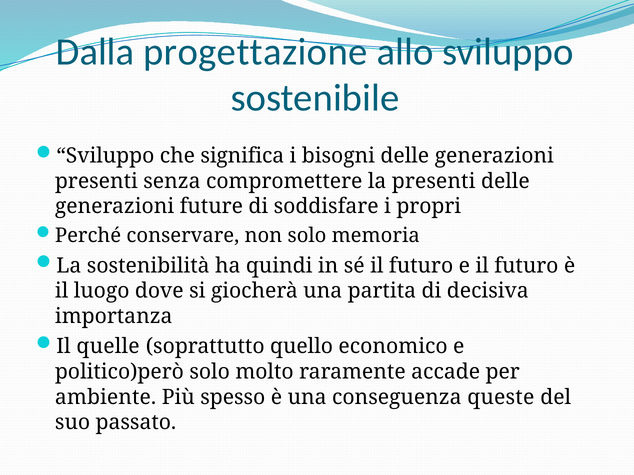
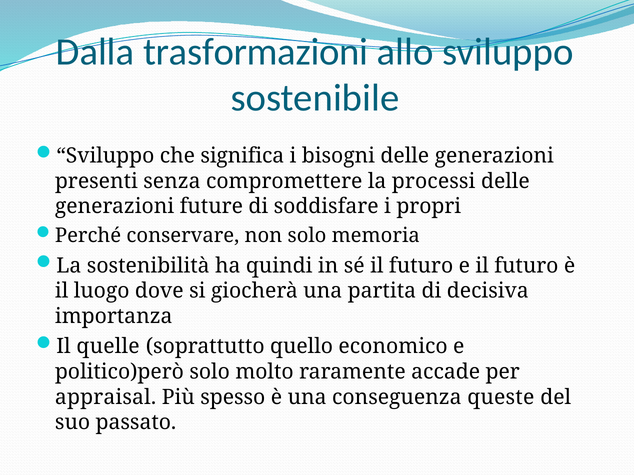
progettazione: progettazione -> trasformazioni (256, 52)
la presenti: presenti -> processi (434, 181)
ambiente: ambiente -> appraisal (106, 398)
